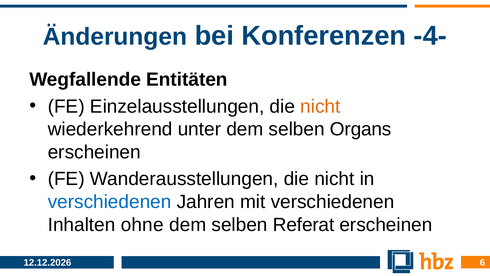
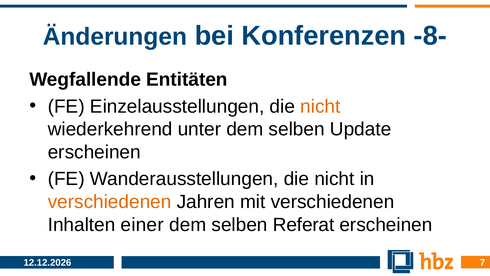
-4-: -4- -> -8- (430, 36)
Organs: Organs -> Update (361, 129)
verschiedenen colour: blue -> orange (110, 202)
ohne: ohne -> einer (142, 224)
6: 6 -> 7 (482, 262)
